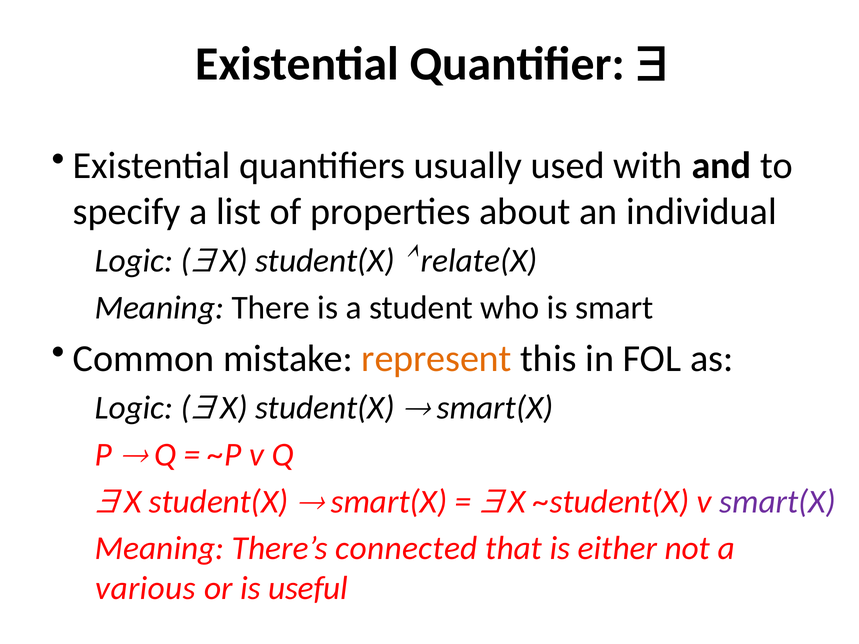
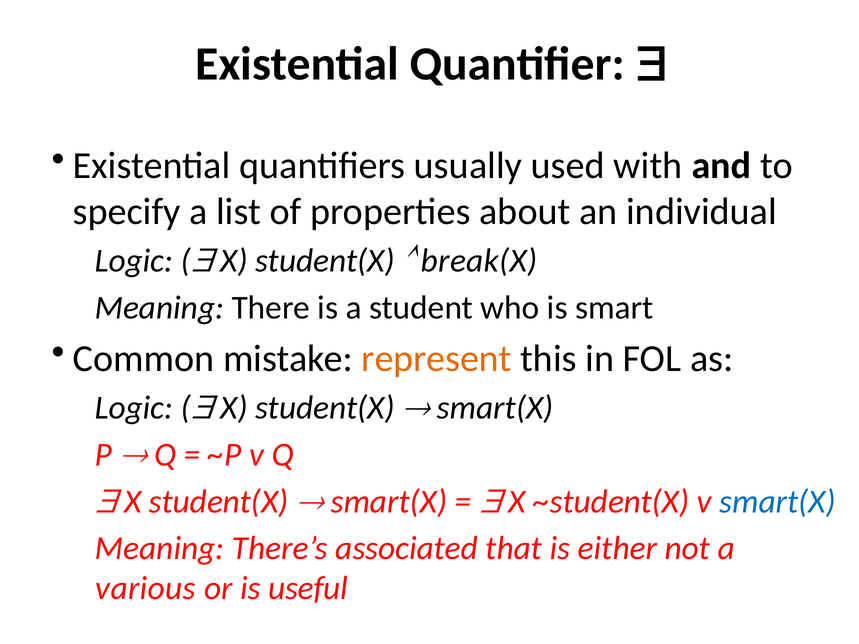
relate(X: relate(X -> break(X (479, 261)
smart(X colour: purple -> blue (778, 502)
connected: connected -> associated (407, 549)
